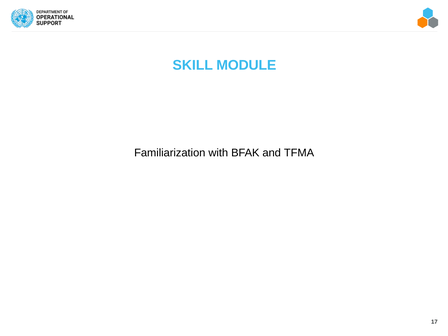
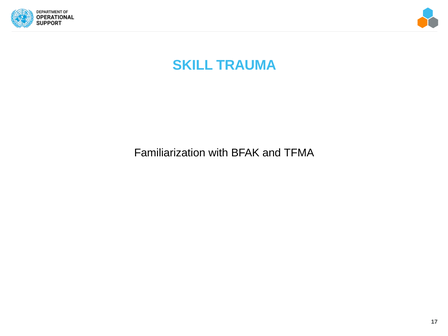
MODULE: MODULE -> TRAUMA (246, 65)
